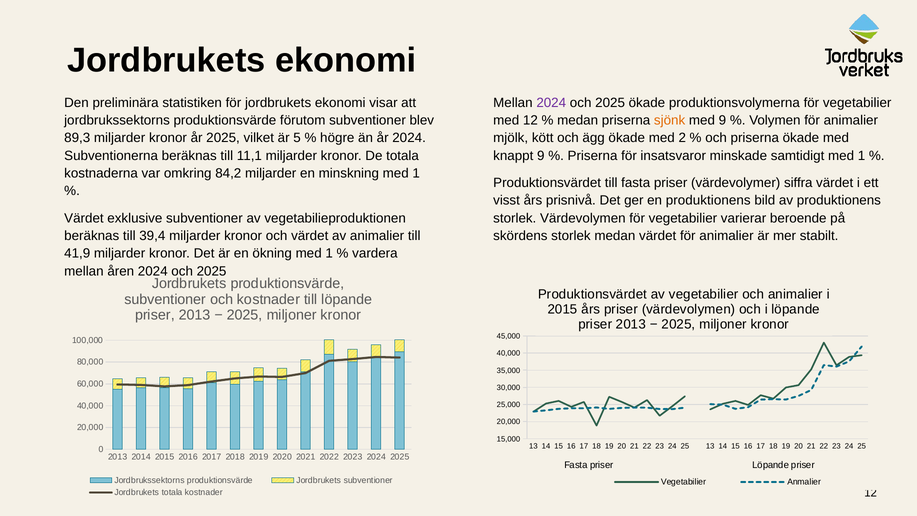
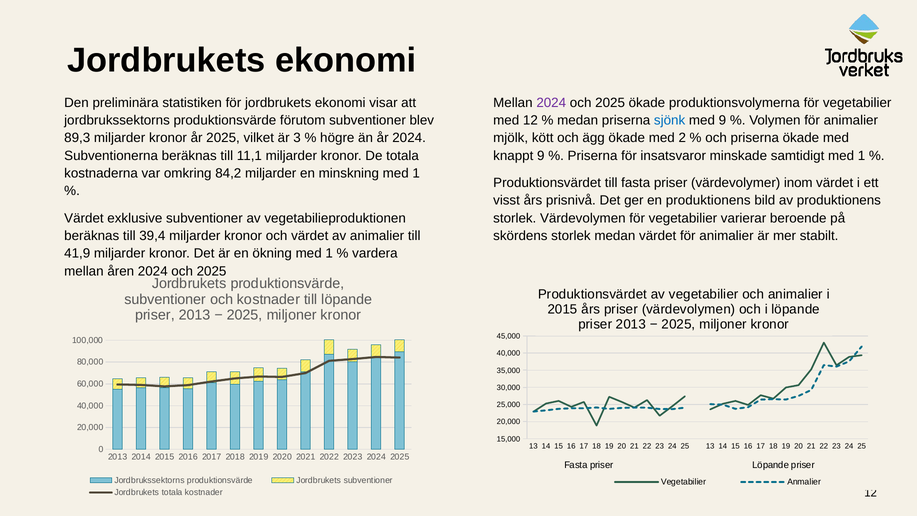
sjönk colour: orange -> blue (670, 120)
5: 5 -> 3 (297, 138)
siffra: siffra -> inom (798, 183)
